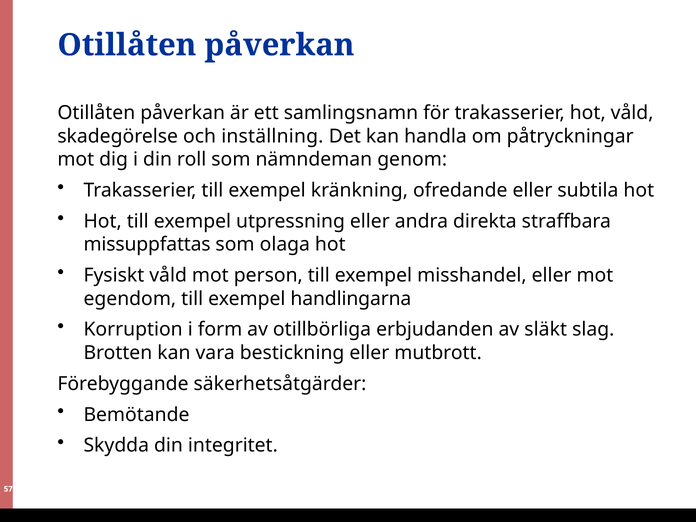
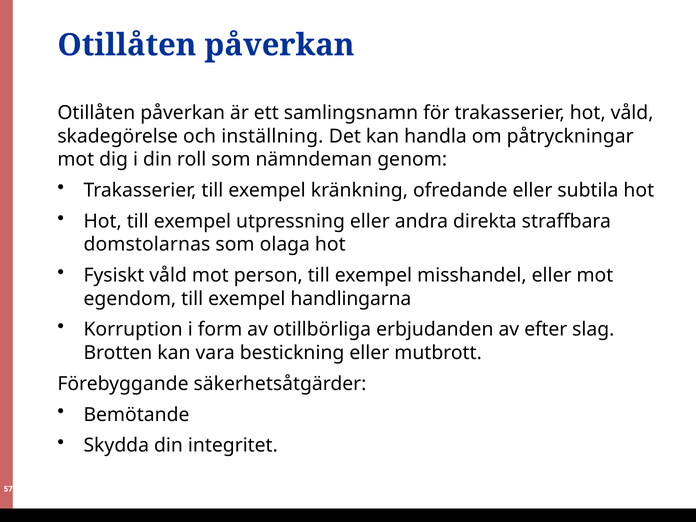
missuppfattas: missuppfattas -> domstolarnas (147, 245)
släkt: släkt -> efter (546, 330)
